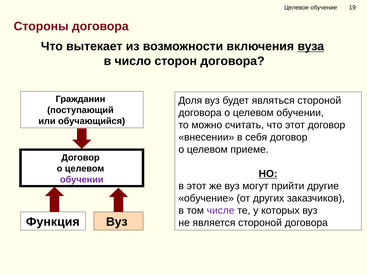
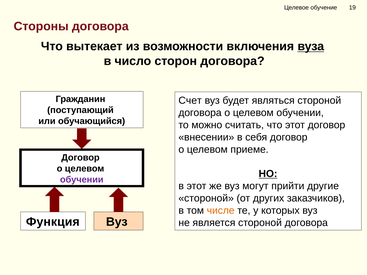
Доля: Доля -> Счет (190, 101)
обучение: обучение -> стороной (206, 198)
числе colour: purple -> orange (221, 211)
